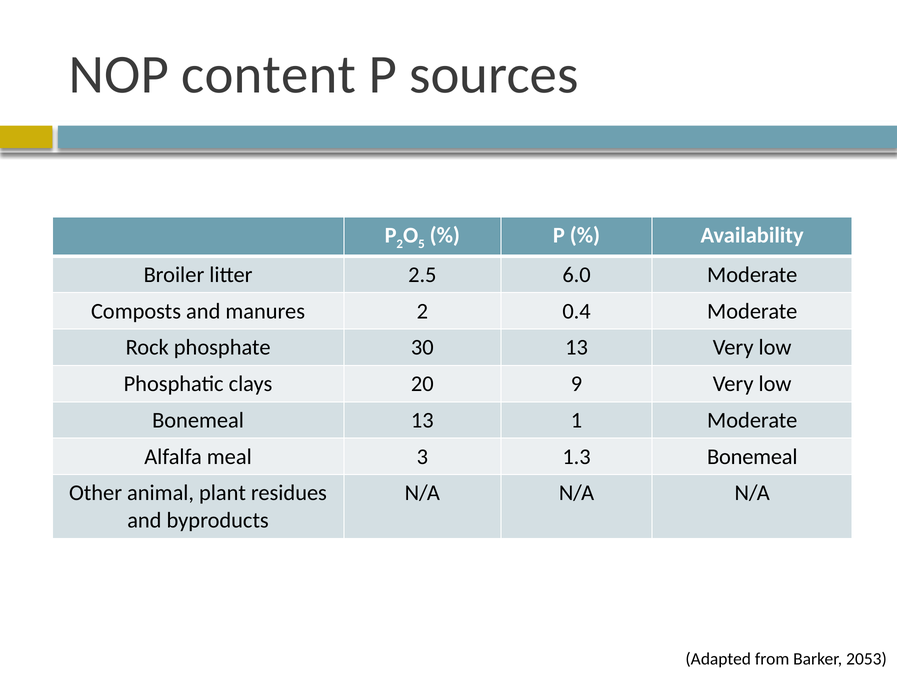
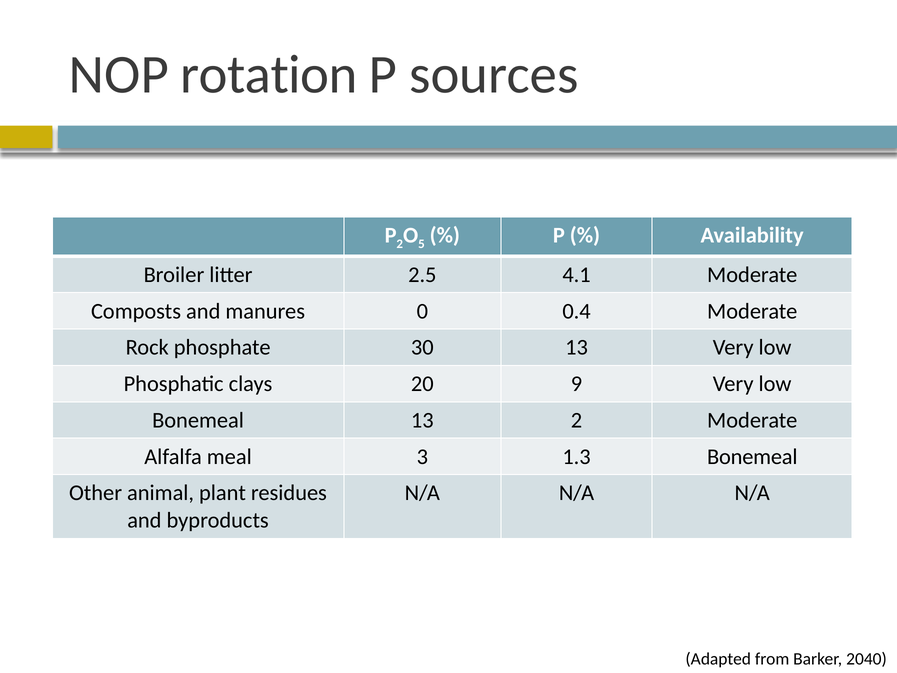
content: content -> rotation (269, 75)
6.0: 6.0 -> 4.1 (577, 275)
manures 2: 2 -> 0 (422, 311)
13 1: 1 -> 2 (577, 420)
2053: 2053 -> 2040 (867, 659)
